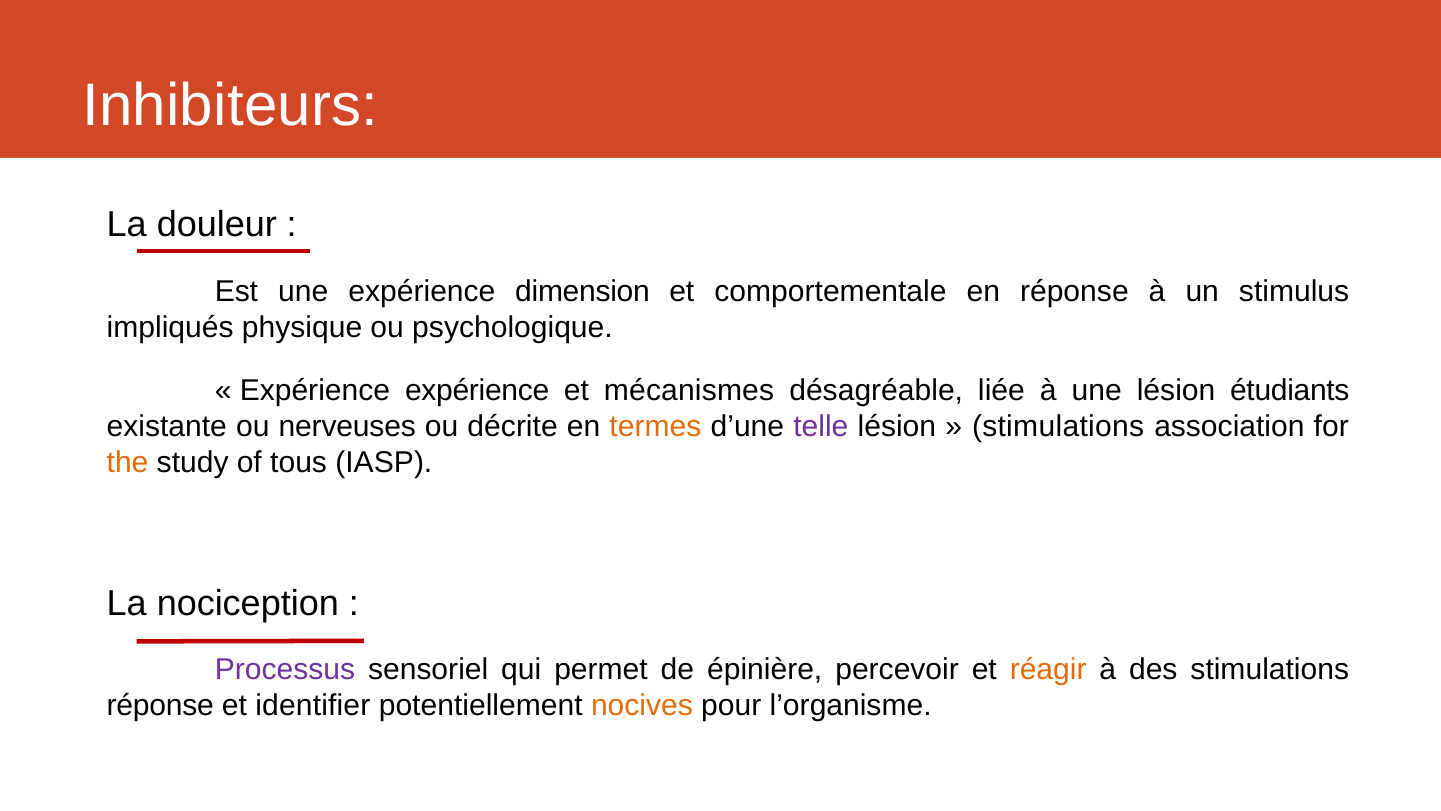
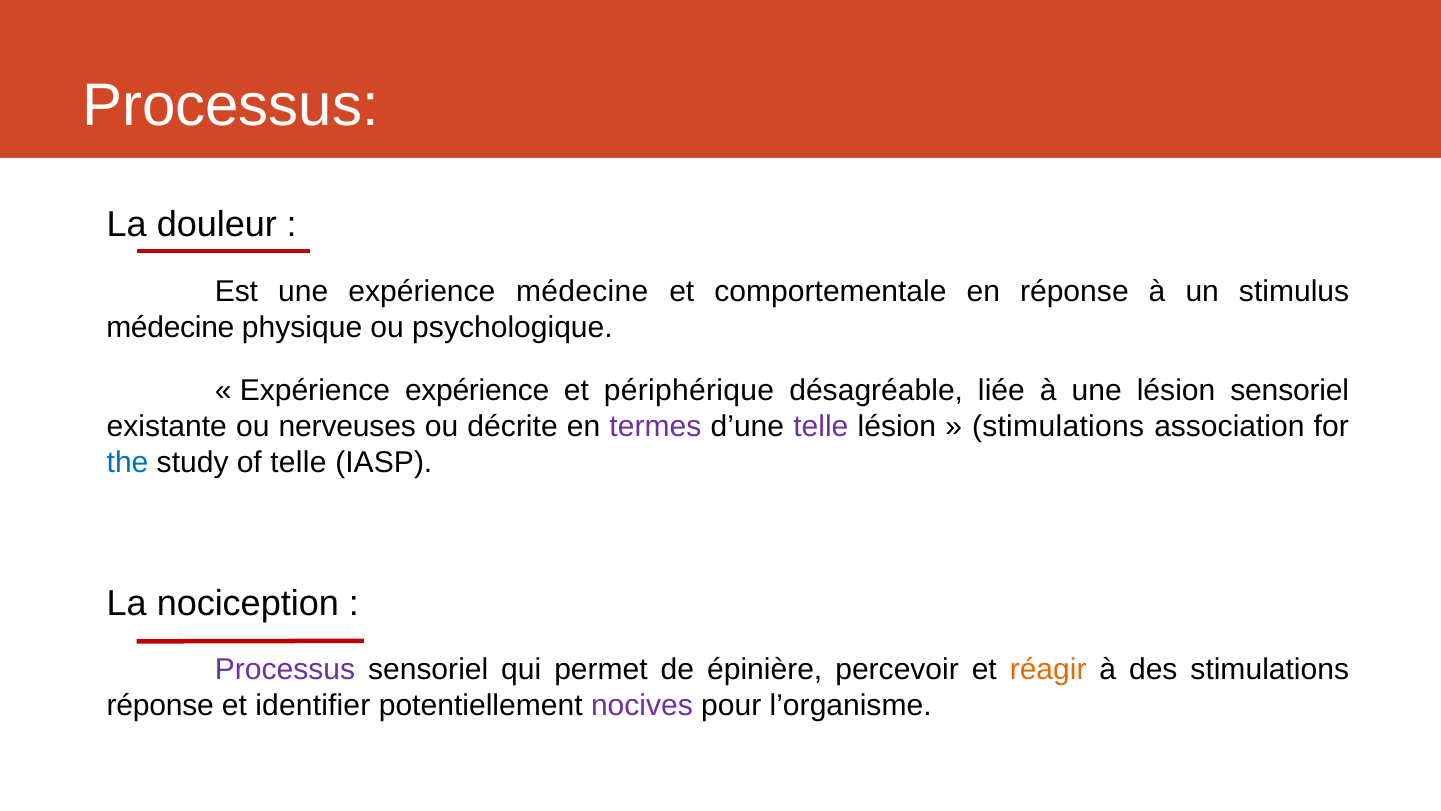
Inhibiteurs: Inhibiteurs -> Processus (230, 106)
expérience dimension: dimension -> médecine (582, 291)
impliqués: impliqués -> médecine (170, 327)
mécanismes: mécanismes -> périphérique (689, 390)
lésion étudiants: étudiants -> sensoriel (1290, 390)
termes colour: orange -> purple (655, 426)
the colour: orange -> blue (128, 462)
of tous: tous -> telle (298, 462)
nocives colour: orange -> purple (642, 706)
